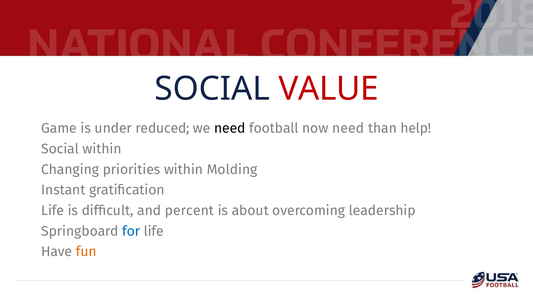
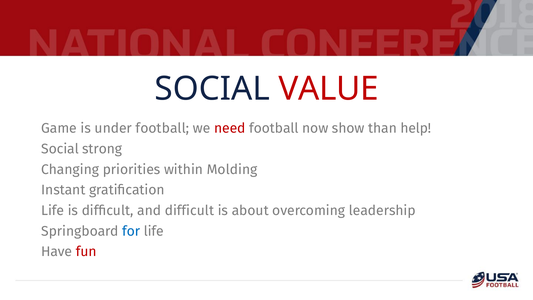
under reduced: reduced -> football (162, 128)
need colour: black -> red (230, 128)
now need: need -> show (348, 128)
Social within: within -> strong (102, 149)
and percent: percent -> difficult (189, 210)
fun colour: orange -> red (86, 252)
